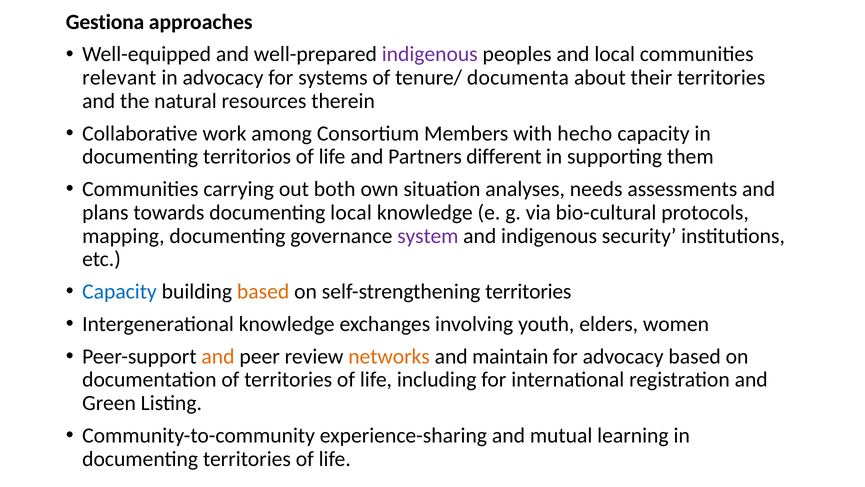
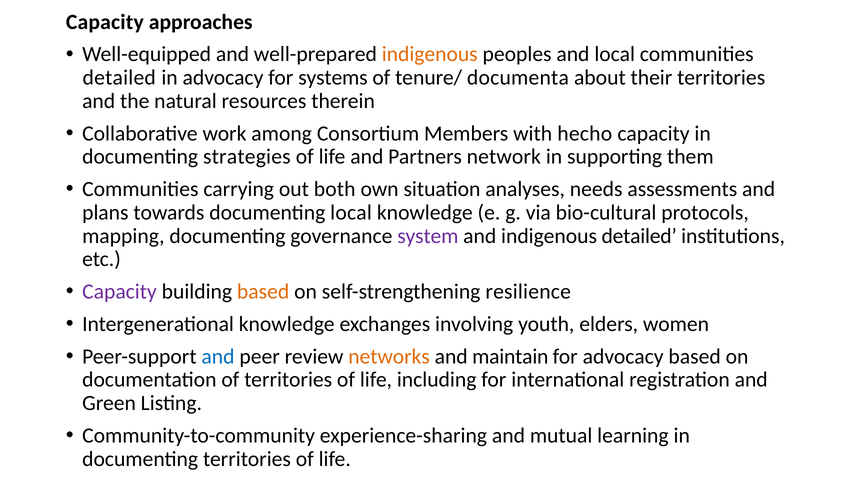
Gestiona: Gestiona -> Capacity (105, 22)
indigenous colour: purple -> orange (430, 54)
relevant: relevant -> detailed (119, 78)
territorios: territorios -> strategies (247, 157)
different: different -> network (504, 157)
indigenous security: security -> detailed (639, 236)
Capacity colour: blue -> purple (119, 291)
self-strengthening territories: territories -> resilience (528, 291)
and colour: orange -> blue (218, 356)
